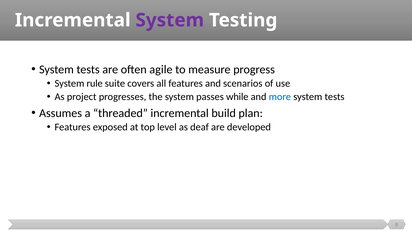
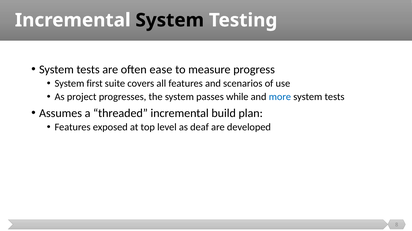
System colour: purple -> black (170, 20)
agile: agile -> ease (161, 70)
rule: rule -> first (95, 84)
